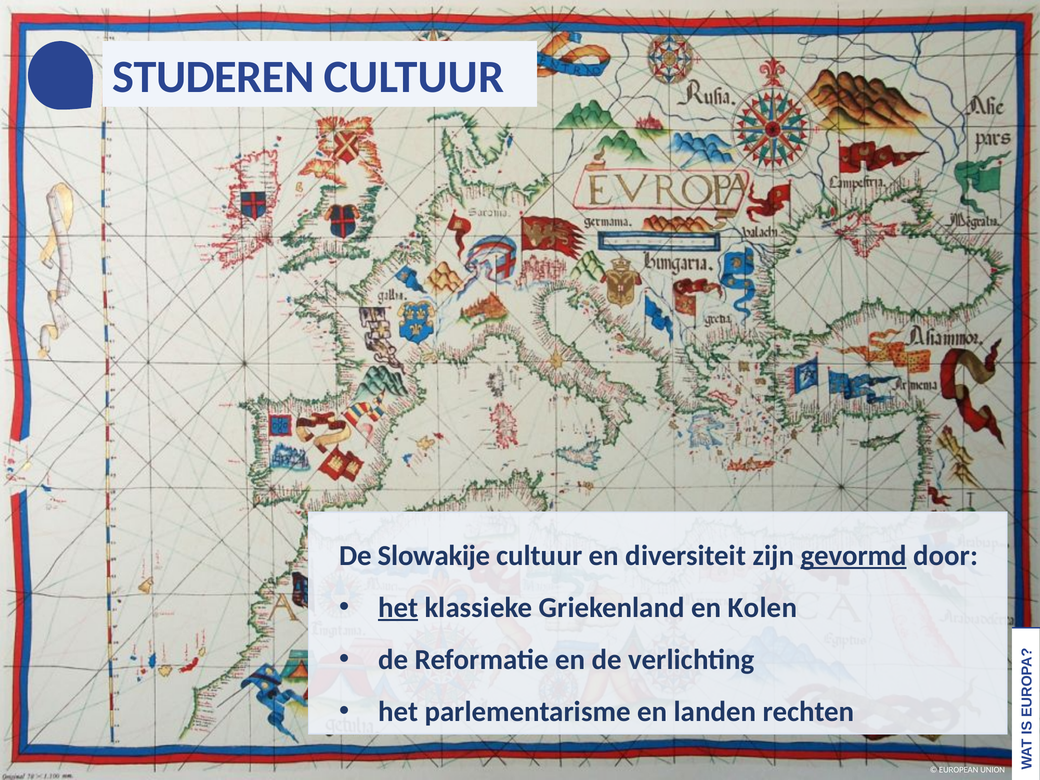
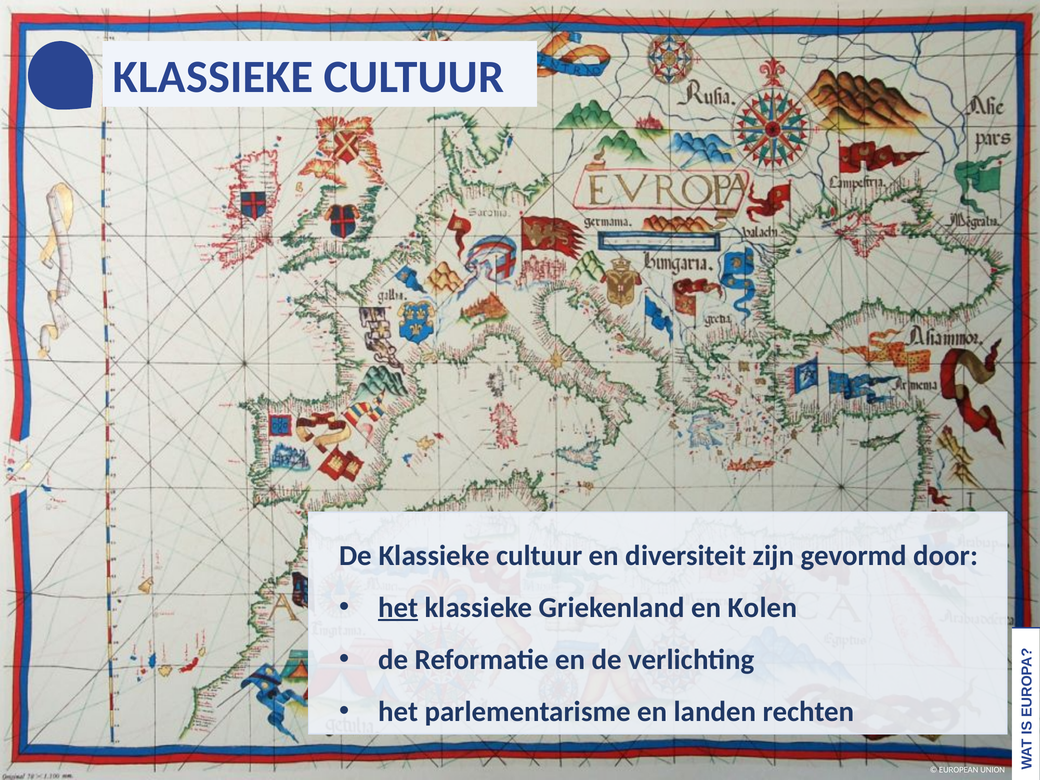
STUDEREN: STUDEREN -> KLASSIEKE (213, 77)
De Slowakije: Slowakije -> Klassieke (434, 556)
gevormd underline: present -> none (854, 556)
